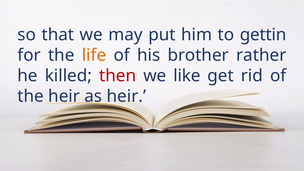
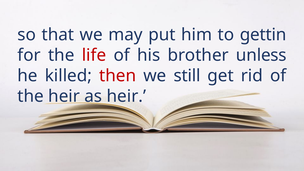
life colour: orange -> red (94, 55)
rather: rather -> unless (261, 55)
like: like -> still (187, 76)
